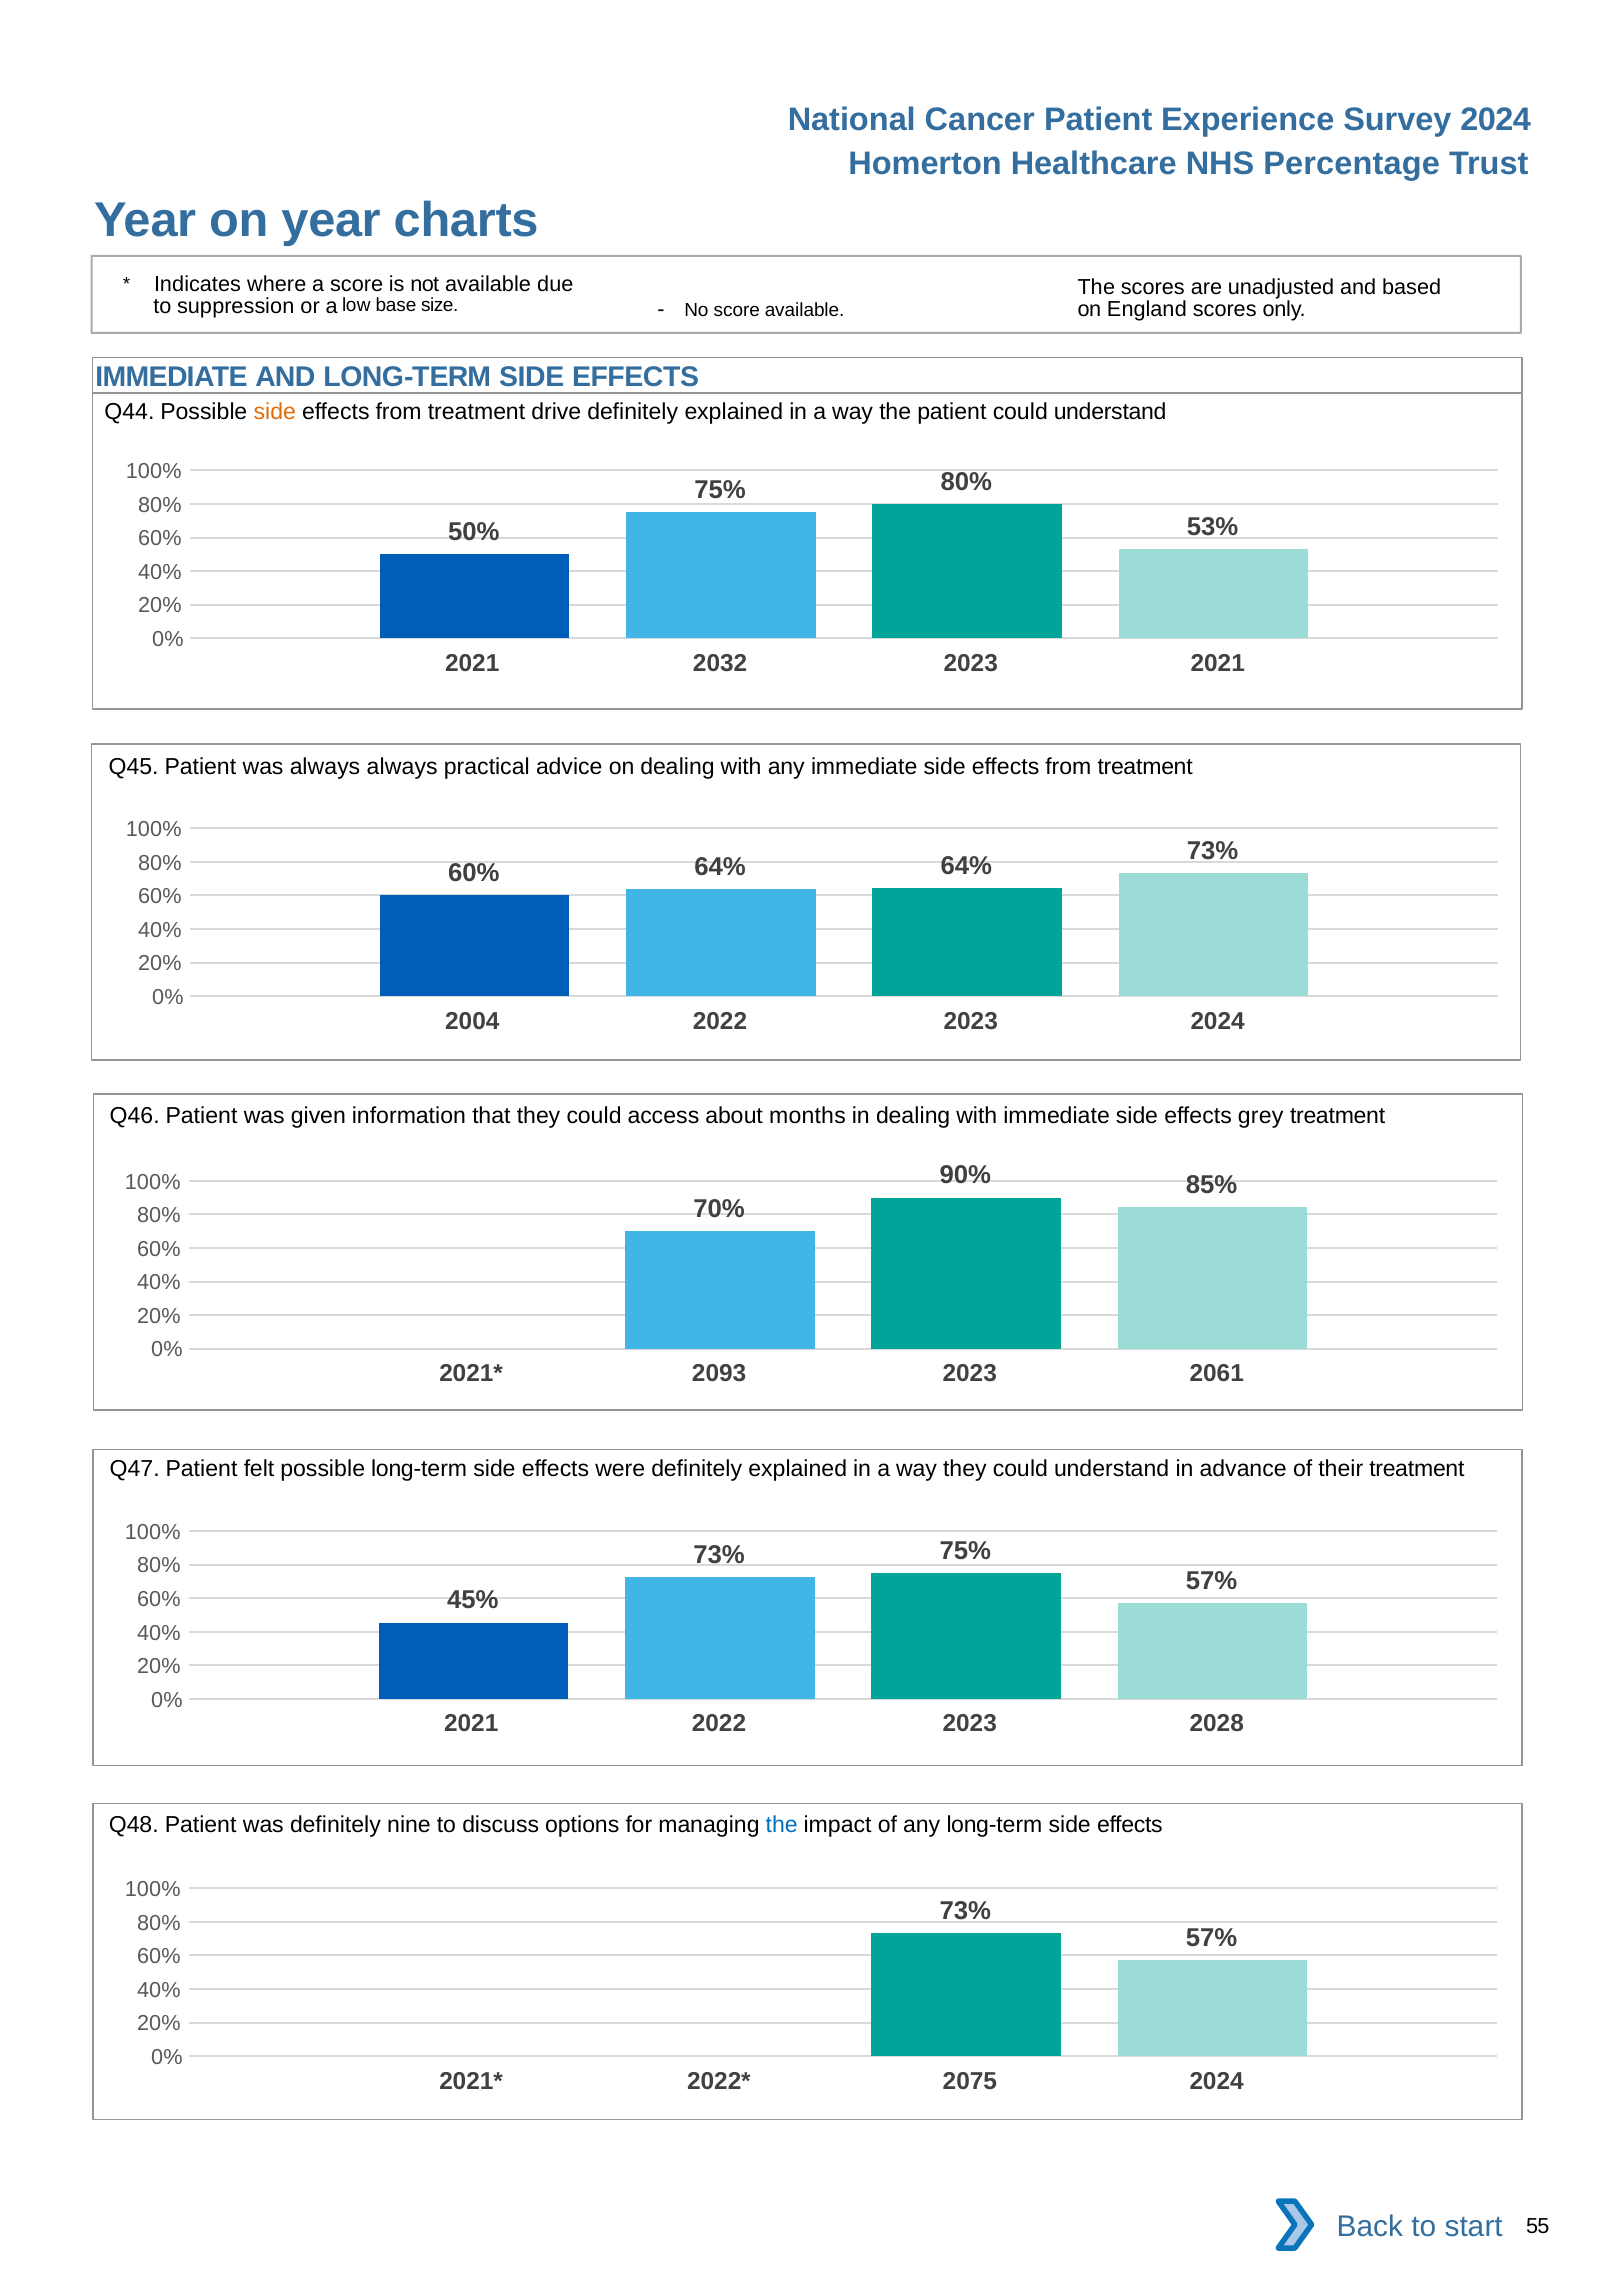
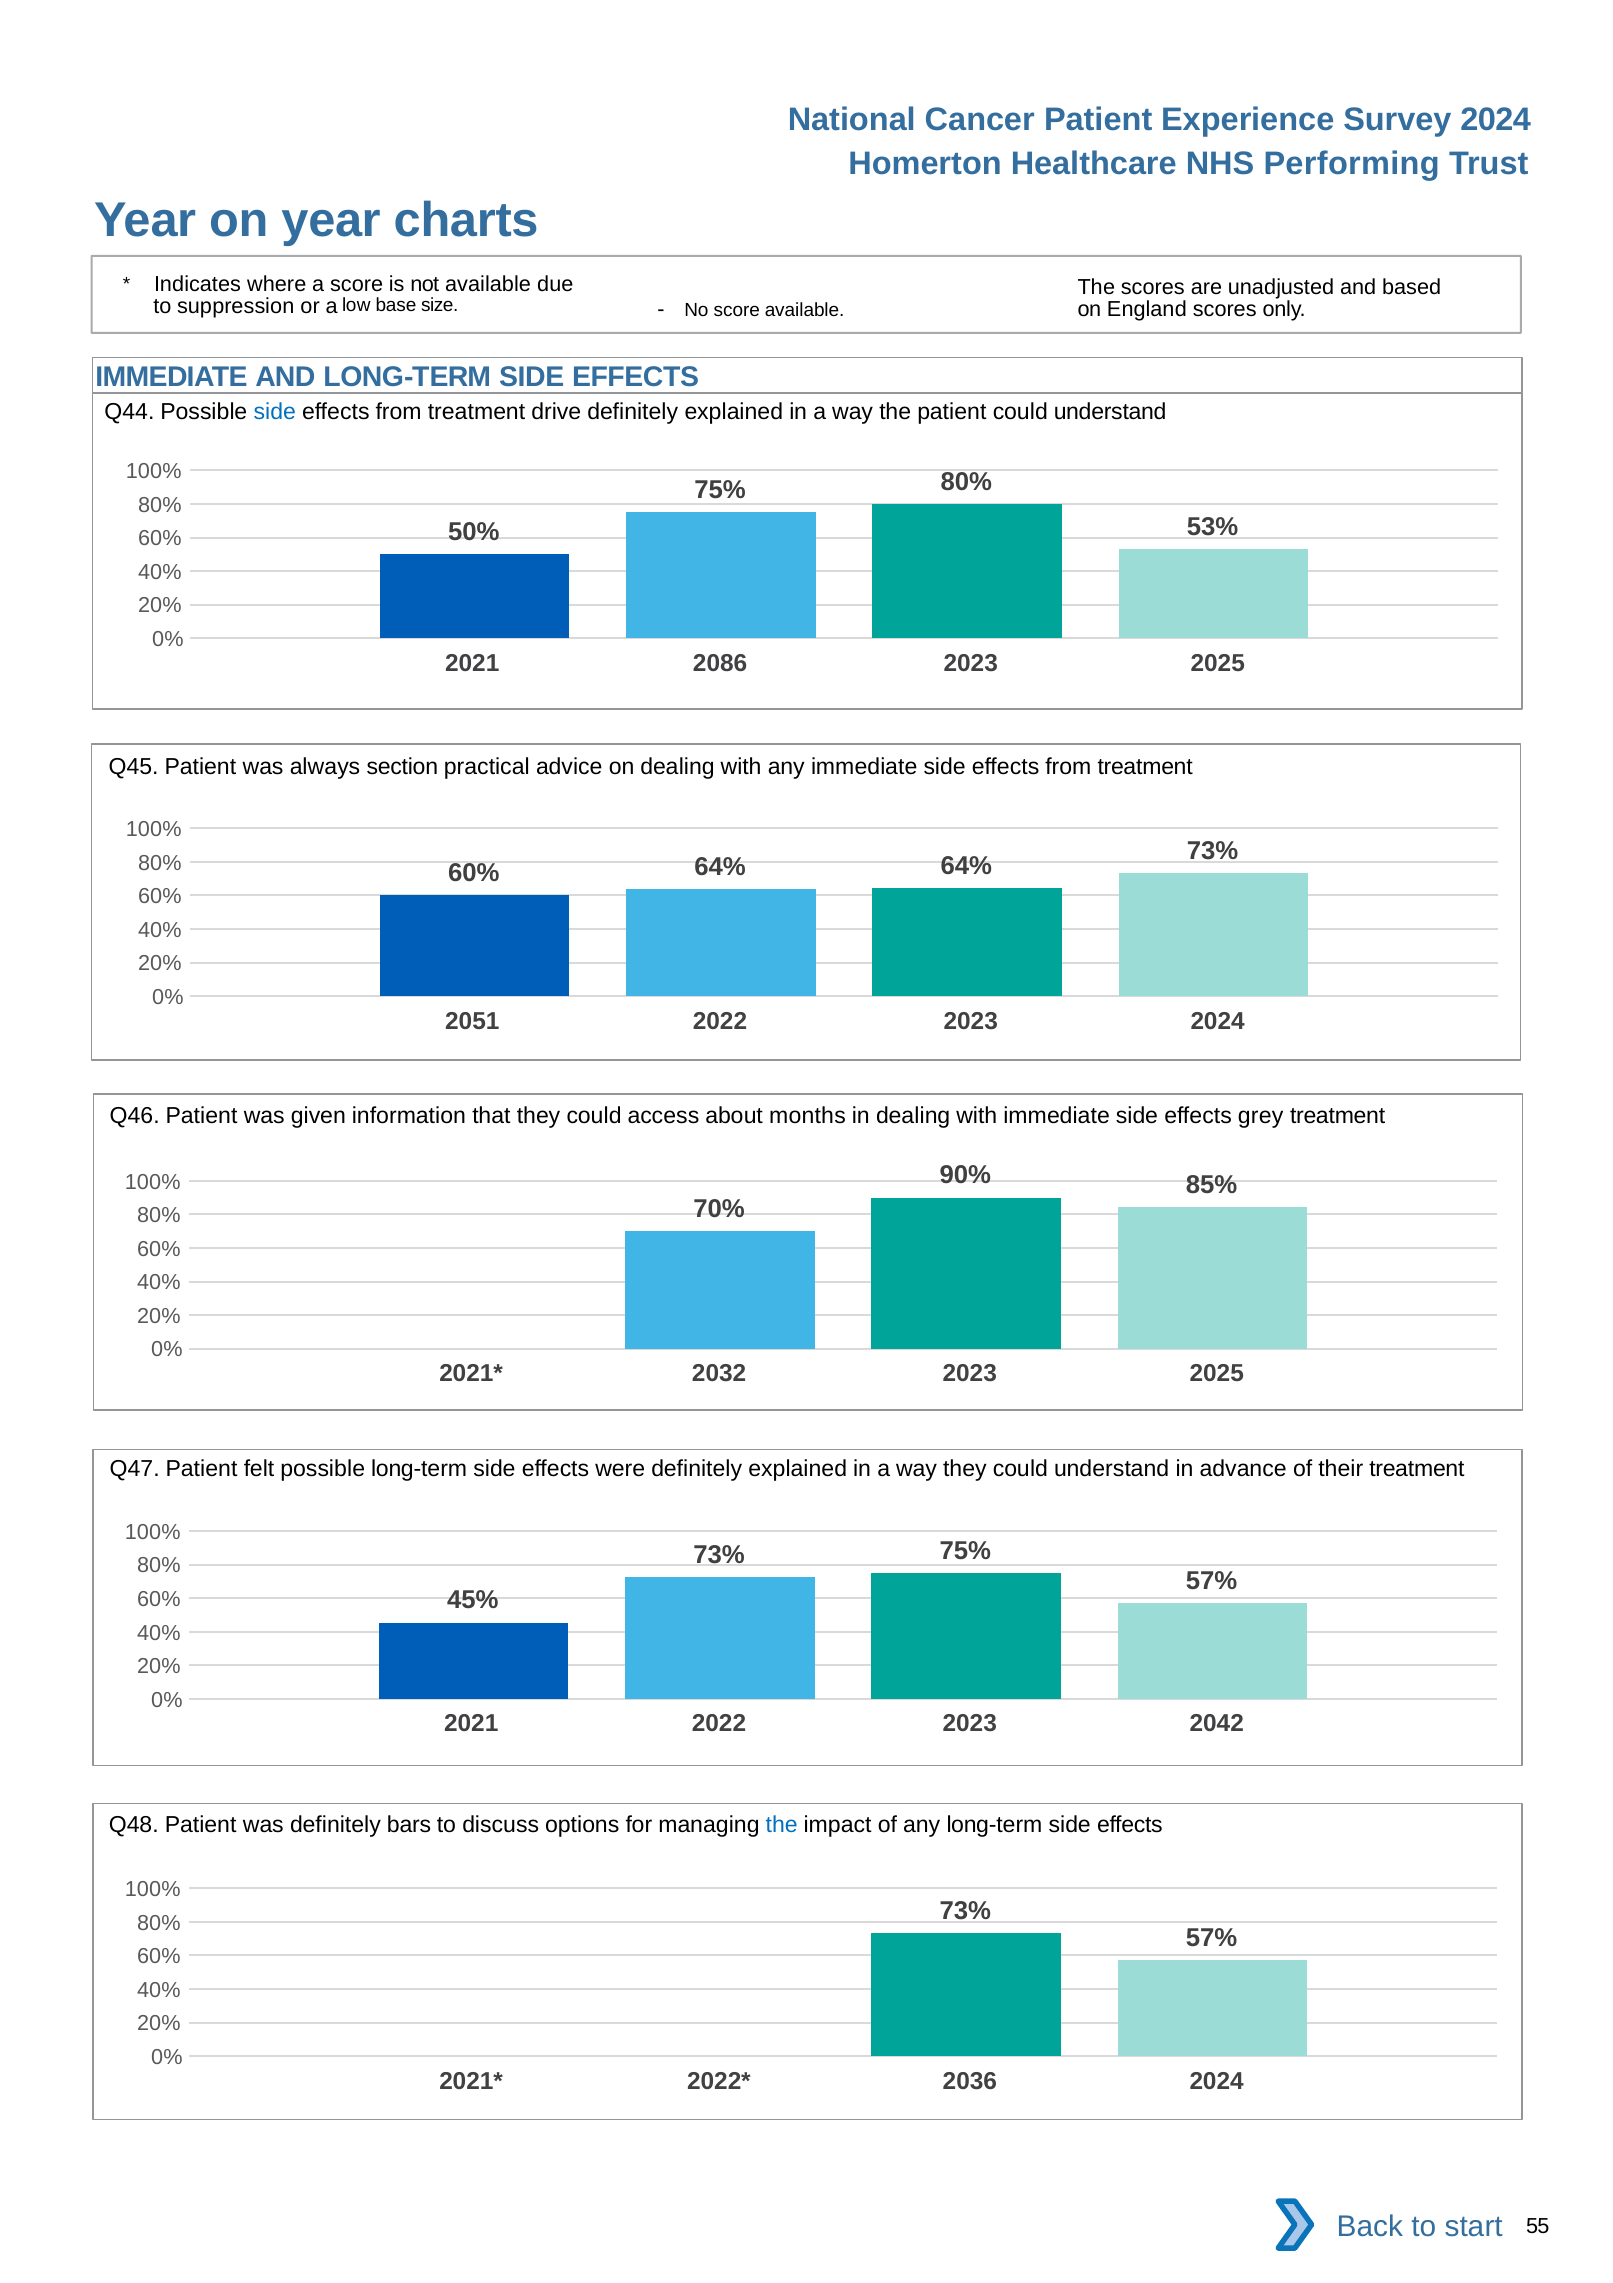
Percentage: Percentage -> Performing (1352, 164)
side colour: orange -> blue (275, 412)
2032: 2032 -> 2086 (720, 663)
2021: 2021 -> 2025 (1218, 663)
always always: always -> section (402, 767)
2004: 2004 -> 2051 (472, 1021)
2093: 2093 -> 2032 (719, 1373)
2061: 2061 -> 2025 (1217, 1373)
2028: 2028 -> 2042 (1217, 1724)
nine: nine -> bars (409, 1824)
2075: 2075 -> 2036 (970, 2081)
